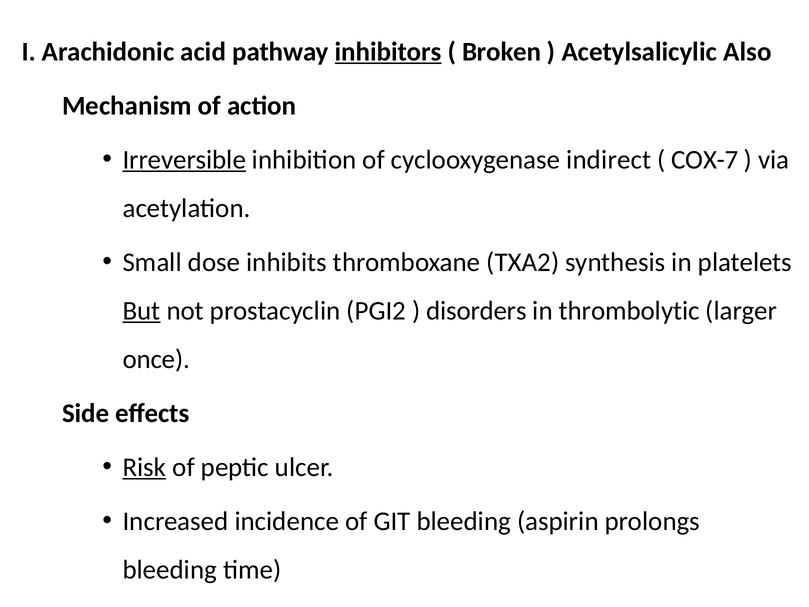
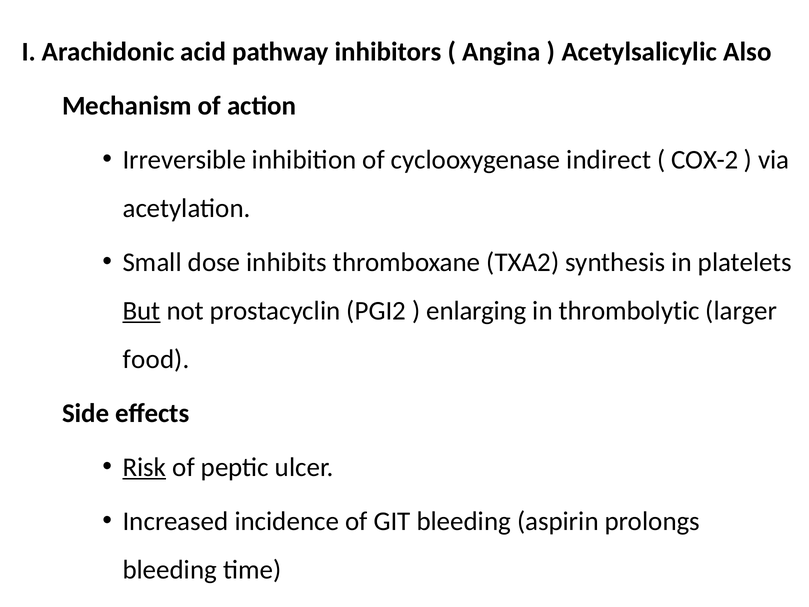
inhibitors underline: present -> none (388, 52)
Broken: Broken -> Angina (501, 52)
Irreversible underline: present -> none (184, 160)
COX-7: COX-7 -> COX-2 (705, 160)
disorders: disorders -> enlarging (476, 311)
once: once -> food (156, 359)
